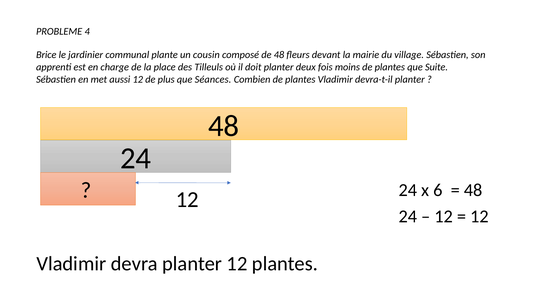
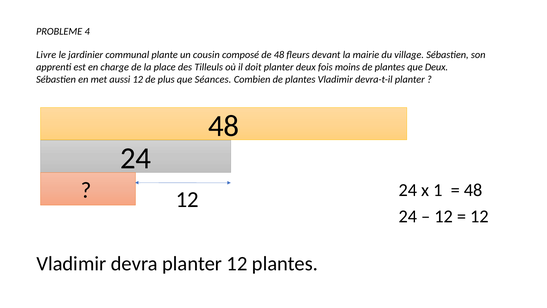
Brice: Brice -> Livre (46, 55)
que Suite: Suite -> Deux (436, 67)
6: 6 -> 1 (438, 190)
